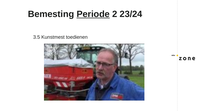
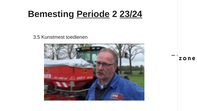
23/24 underline: none -> present (131, 14)
